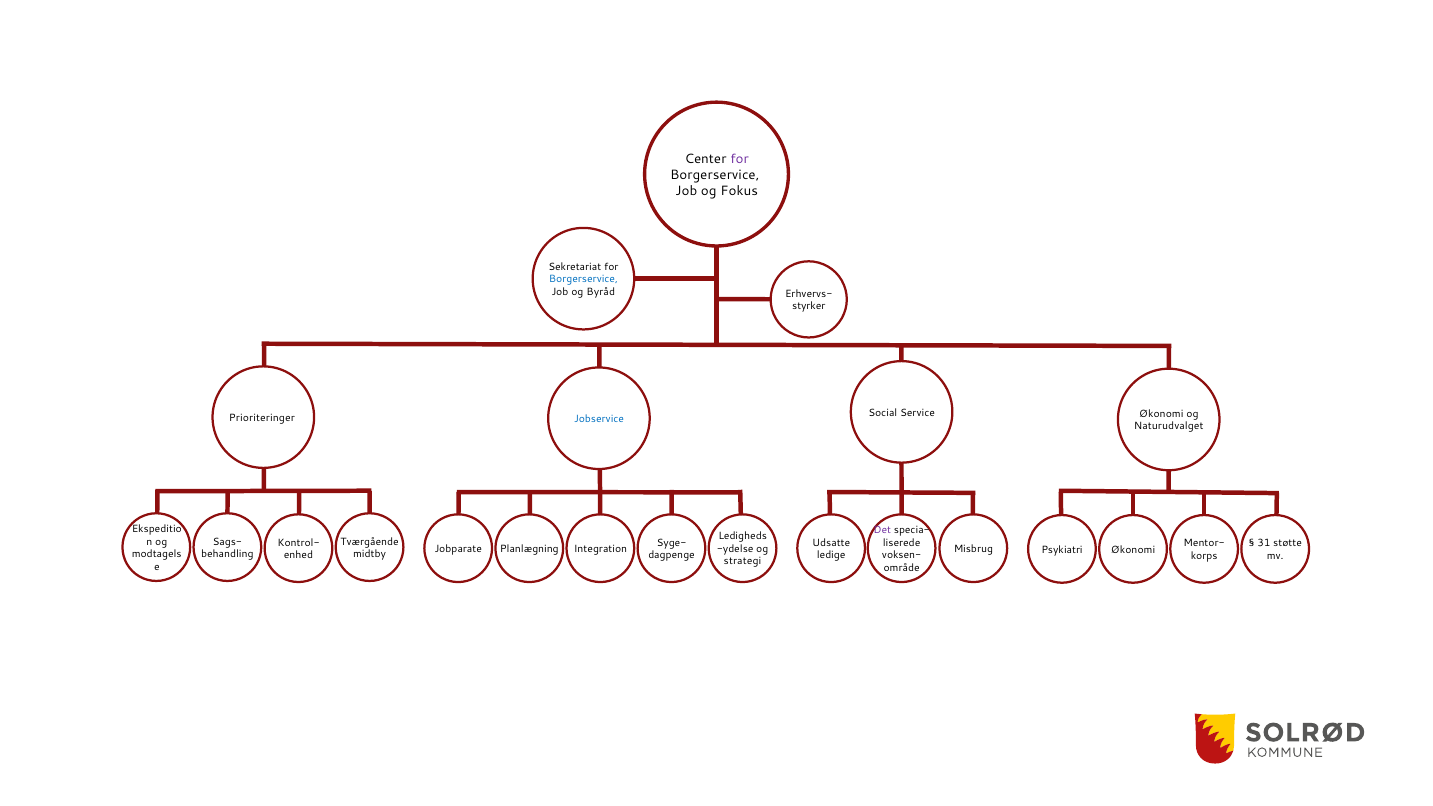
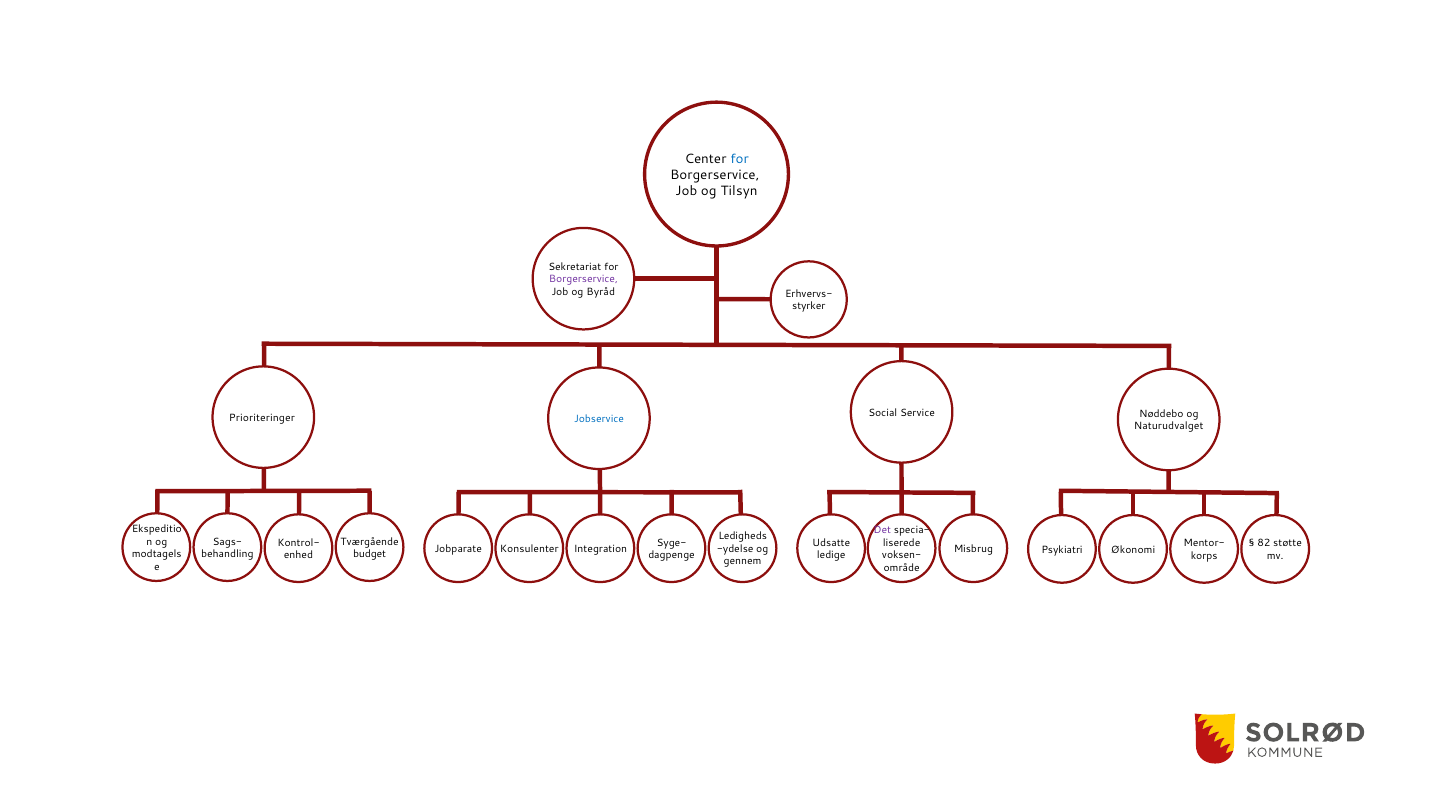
for colour: purple -> blue (740, 159)
Fokus: Fokus -> Tilsyn (739, 191)
Borgerservice colour: blue -> purple (583, 279)
Økonomi: Økonomi -> Nøddebo (1161, 414)
31: 31 -> 82 (1264, 543)
Planlægning: Planlægning -> Konsulenter (529, 549)
midtby: midtby -> budget (370, 554)
strategi: strategi -> gennem (743, 562)
